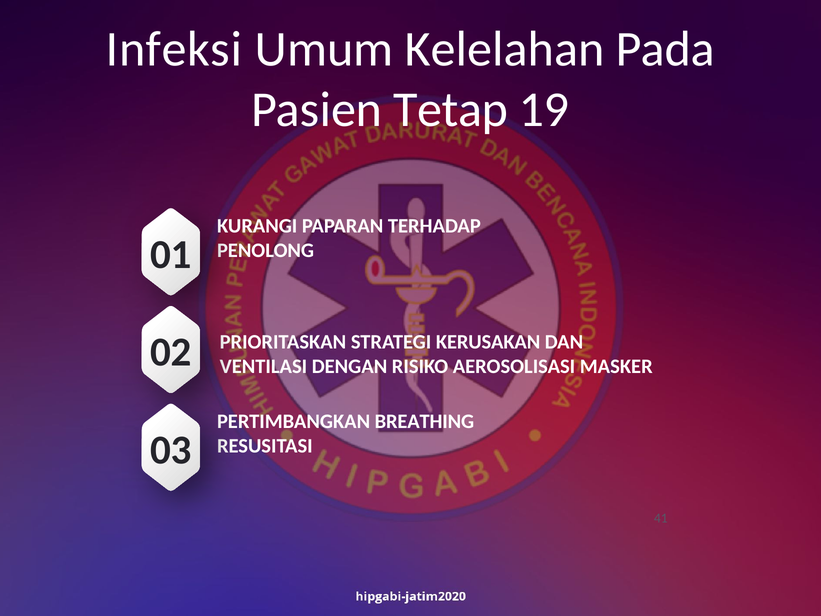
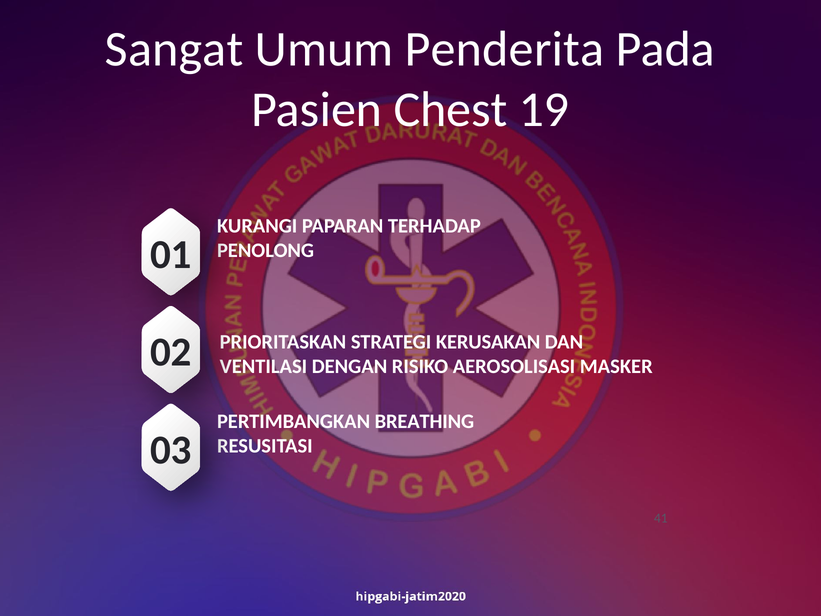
Infeksi: Infeksi -> Sangat (174, 49)
Kelelahan: Kelelahan -> Penderita (505, 49)
Tetap: Tetap -> Chest (450, 110)
